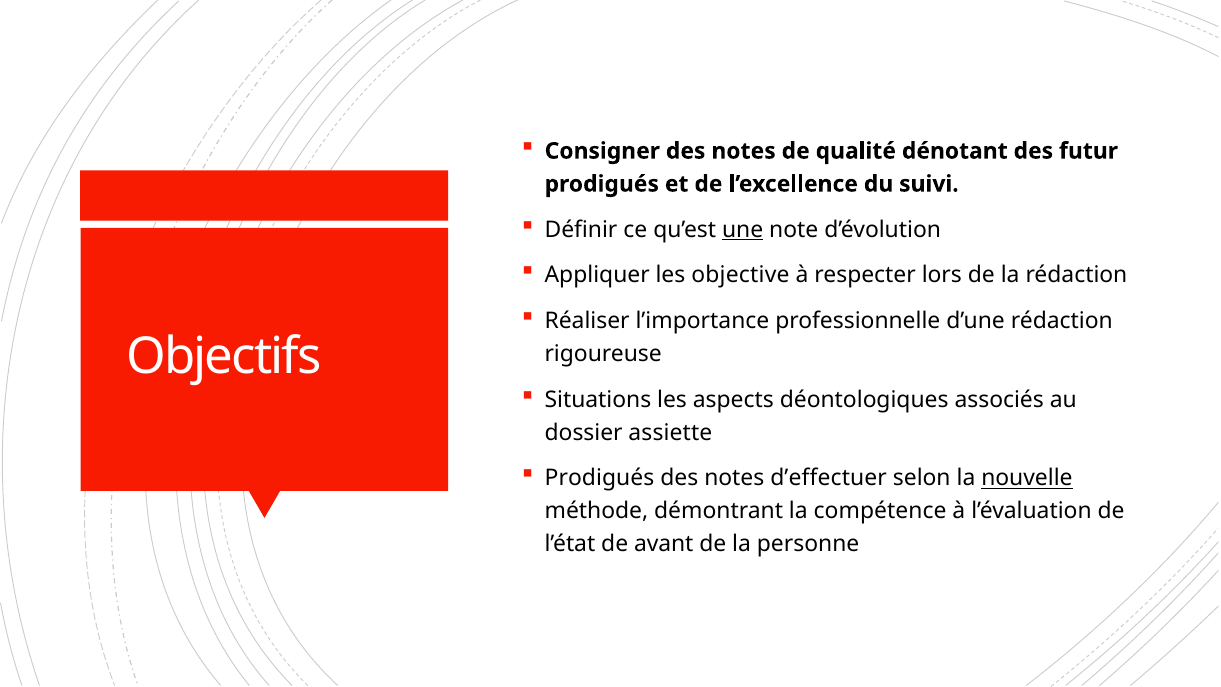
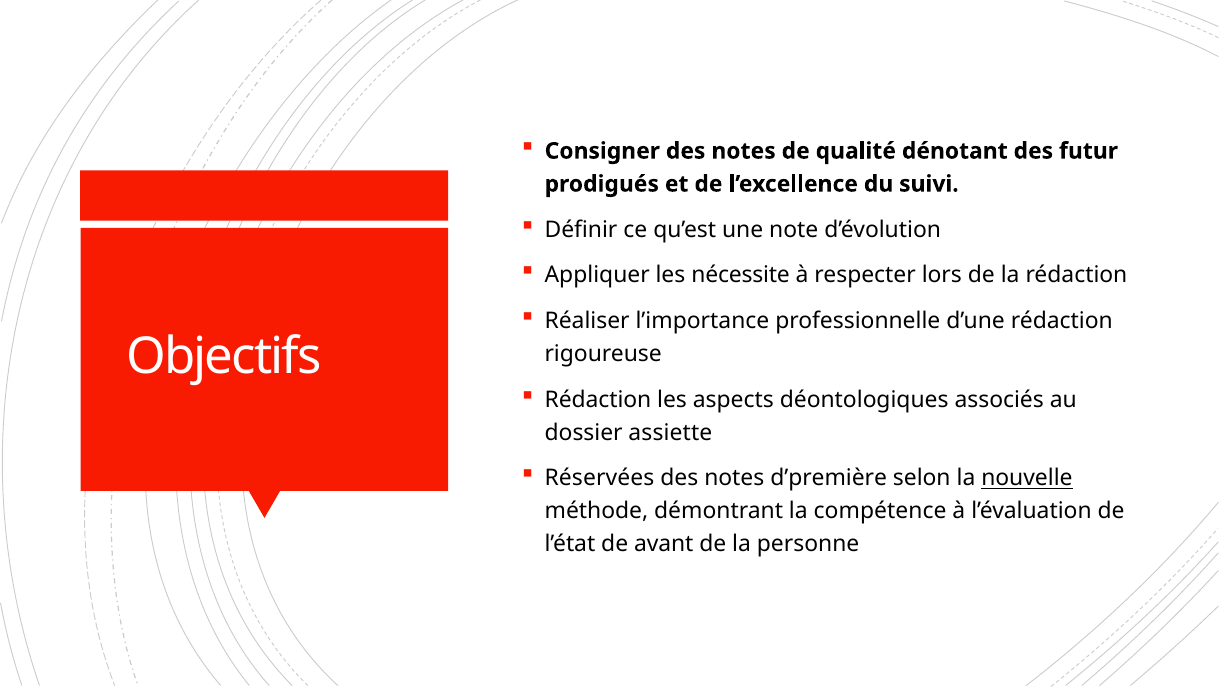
une underline: present -> none (743, 230)
objective: objective -> nécessite (741, 275)
Situations: Situations -> Rédaction (598, 400)
Prodigués: Prodigués -> Réservées (599, 478)
d’effectuer: d’effectuer -> d’première (829, 478)
